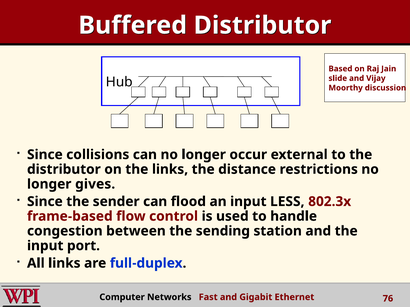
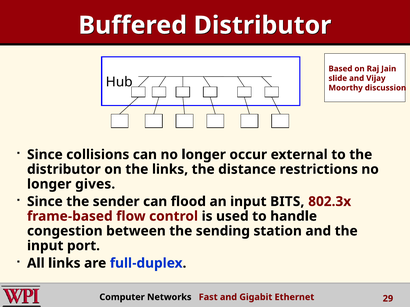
LESS: LESS -> BITS (287, 202)
76: 76 -> 29 (388, 299)
